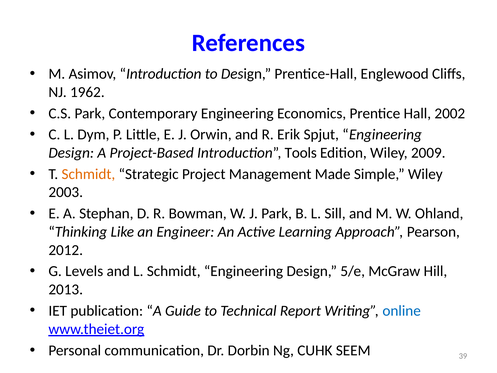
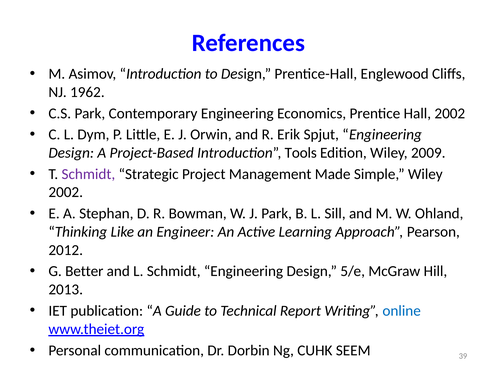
Schmidt colour: orange -> purple (88, 174)
2003: 2003 -> 2002 (66, 192)
Levels: Levels -> Better (84, 271)
